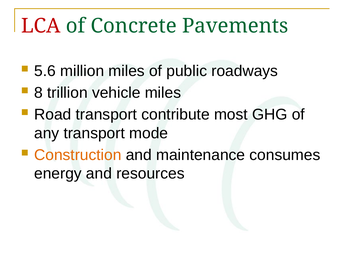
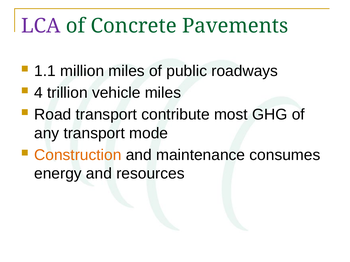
LCA colour: red -> purple (41, 26)
5.6: 5.6 -> 1.1 (45, 71)
8: 8 -> 4 (38, 93)
